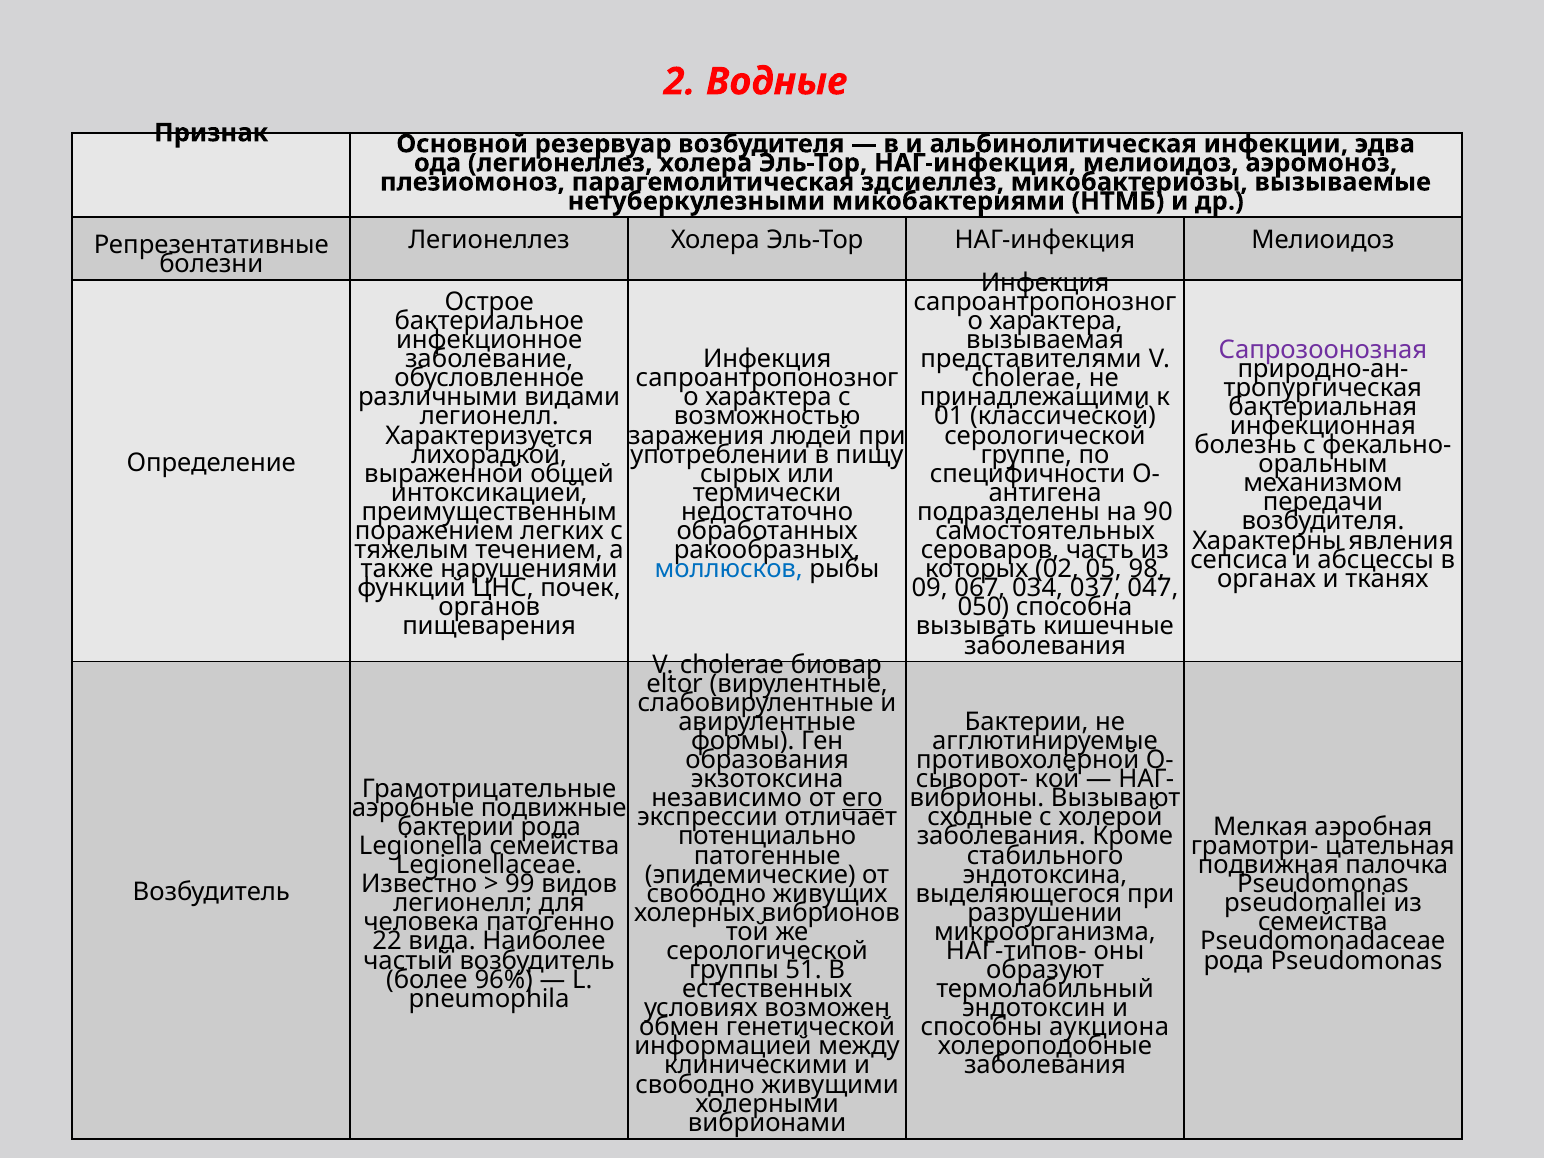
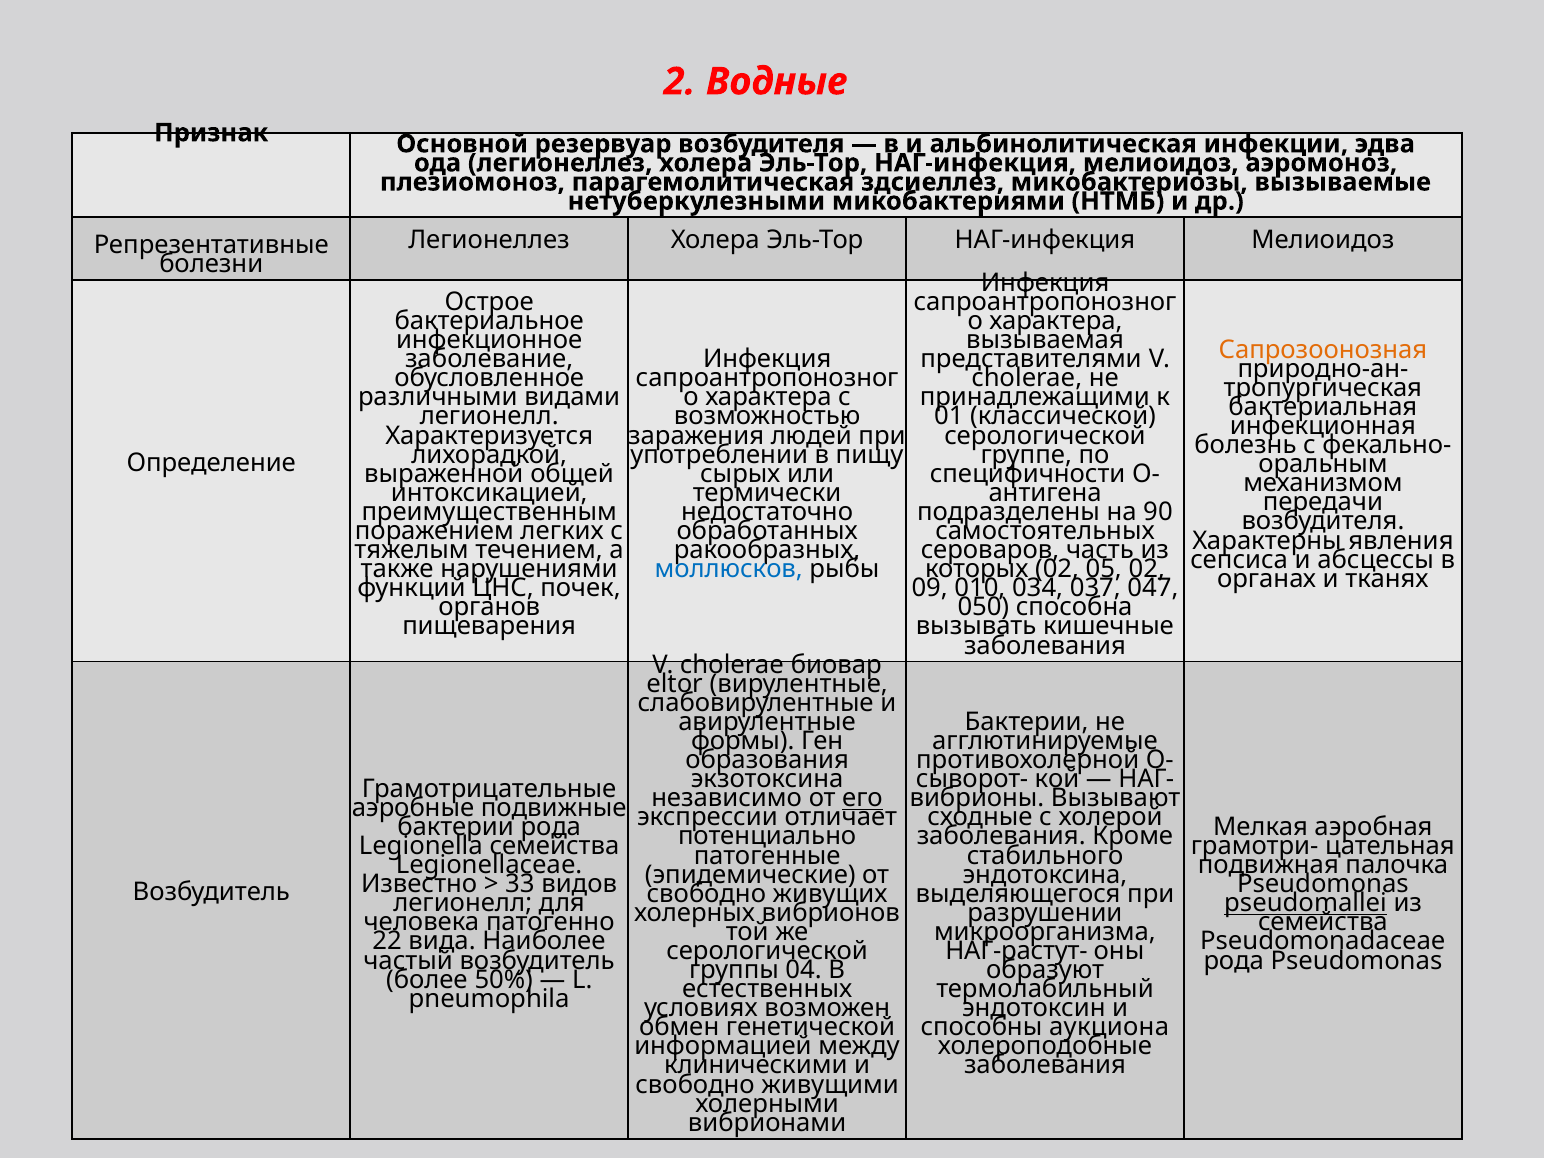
Сапрозоонозная colour: purple -> orange (1323, 350)
05 98: 98 -> 02 (1147, 569)
067: 067 -> 010 (980, 588)
99: 99 -> 33 (520, 884)
pseudomallei underline: none -> present (1305, 903)
НАГ-типов-: НАГ-типов- -> НАГ-растут- (1016, 951)
51: 51 -> 04 (804, 970)
96%: 96% -> 50% (504, 980)
